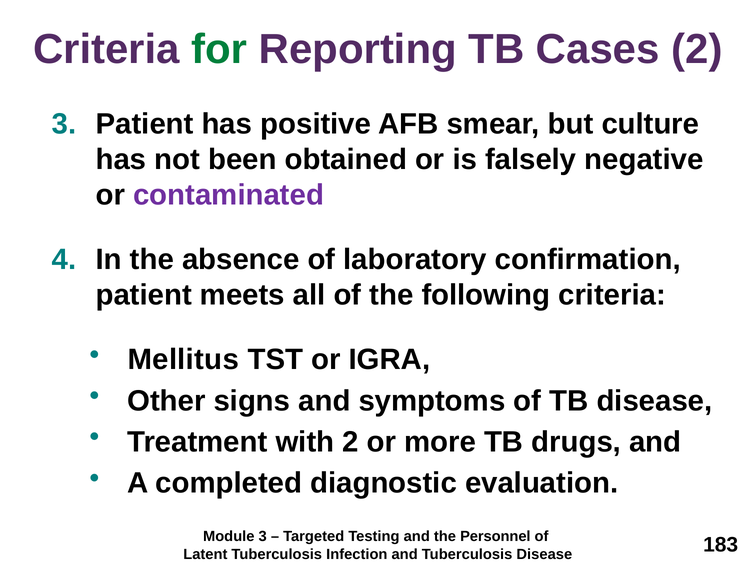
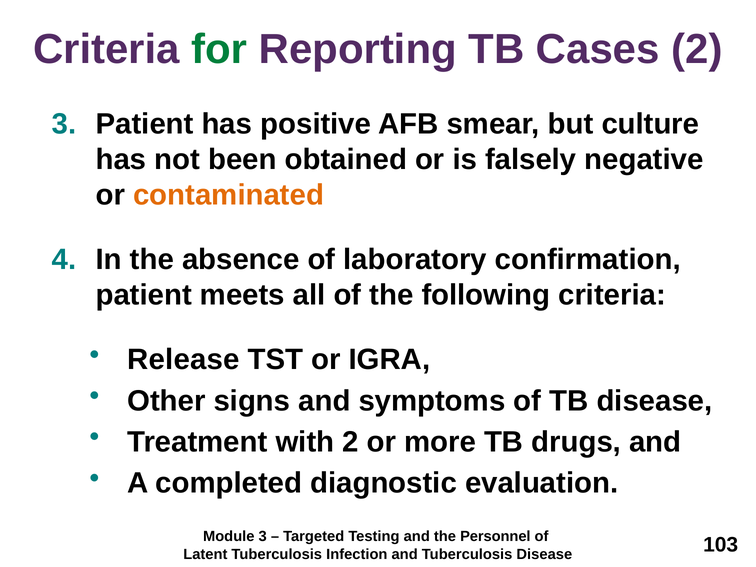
contaminated colour: purple -> orange (229, 195)
Mellitus: Mellitus -> Release (183, 360)
183: 183 -> 103 (721, 545)
